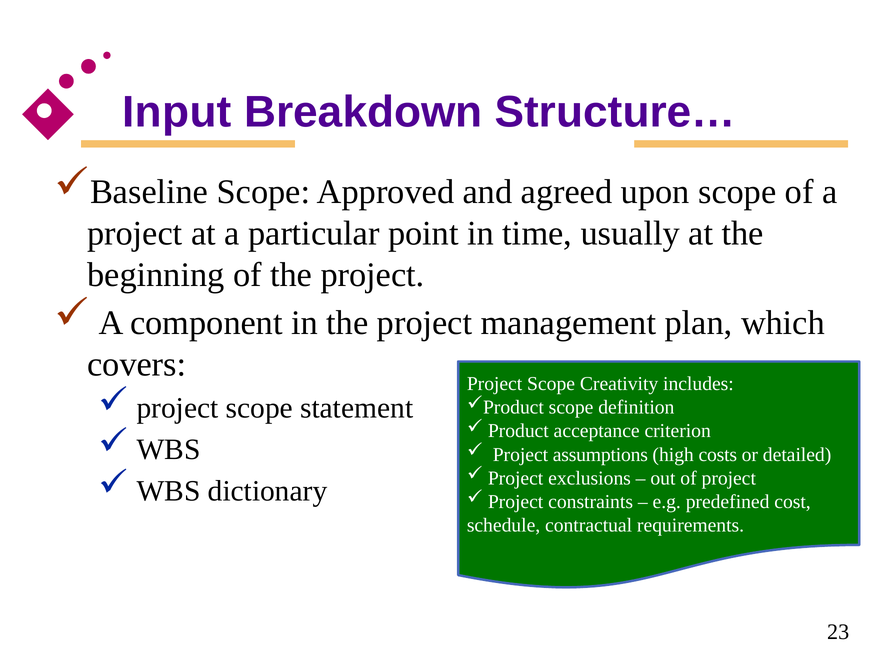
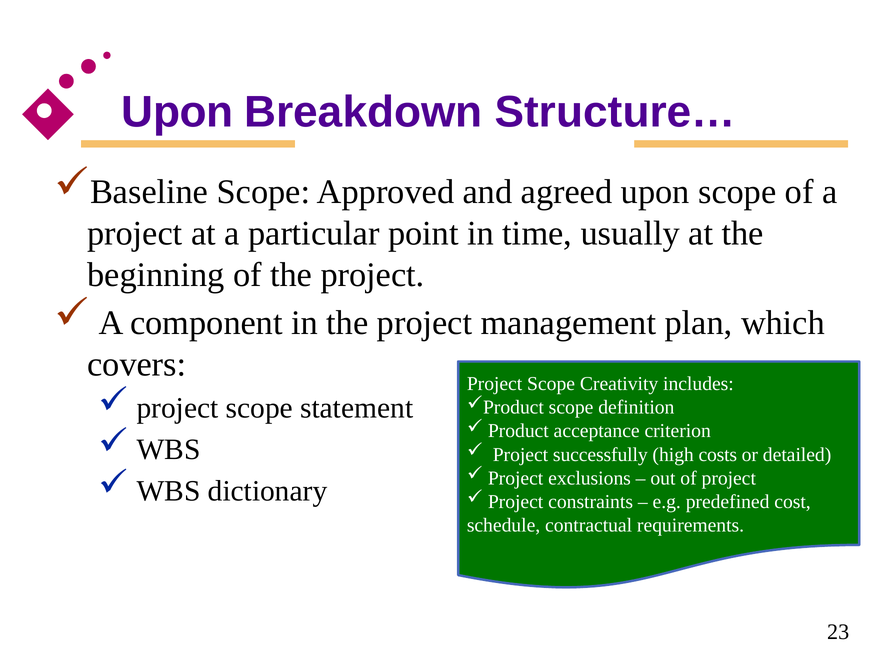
Input: Input -> Upon (177, 112)
assumptions: assumptions -> successfully (600, 454)
